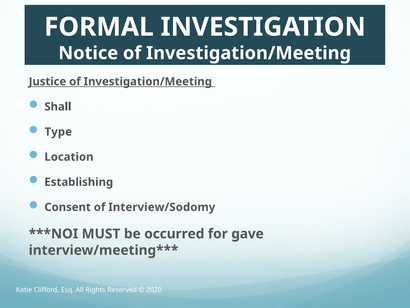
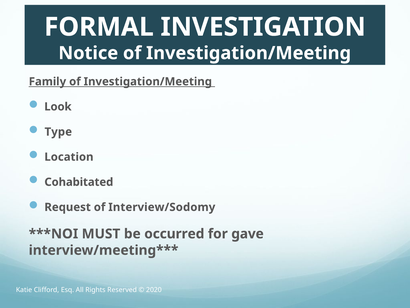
Justice: Justice -> Family (47, 81)
Shall: Shall -> Look (58, 107)
Establishing: Establishing -> Cohabitated (79, 182)
Consent: Consent -> Request (68, 207)
